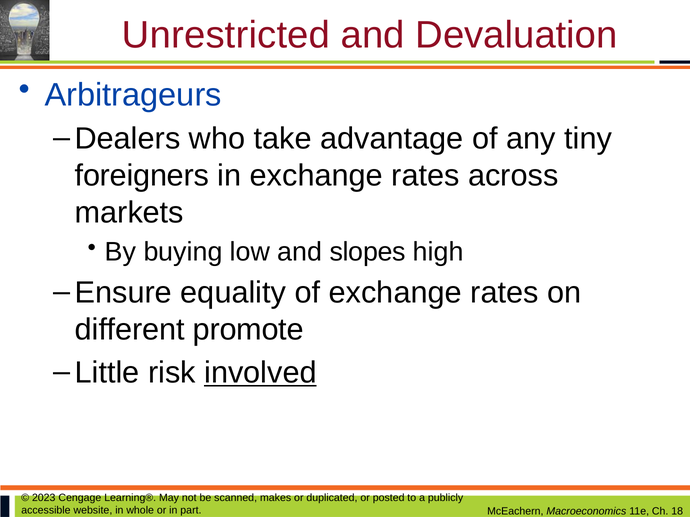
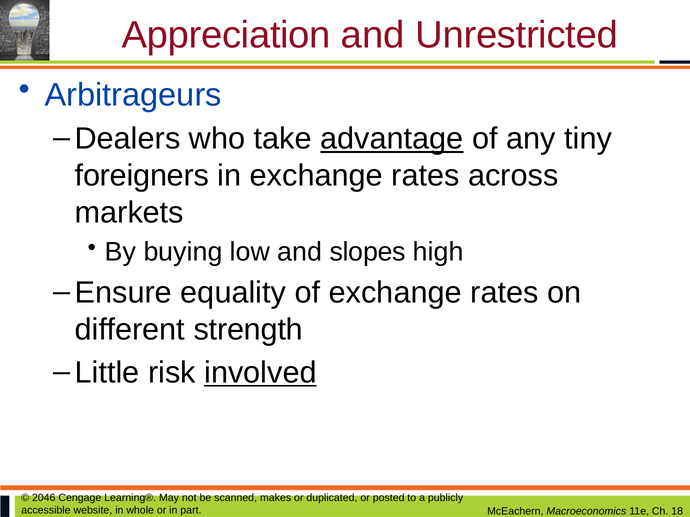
Unrestricted: Unrestricted -> Appreciation (226, 35)
Devaluation: Devaluation -> Unrestricted (517, 35)
advantage underline: none -> present (392, 139)
promote: promote -> strength (248, 330)
2023: 2023 -> 2046 (44, 498)
